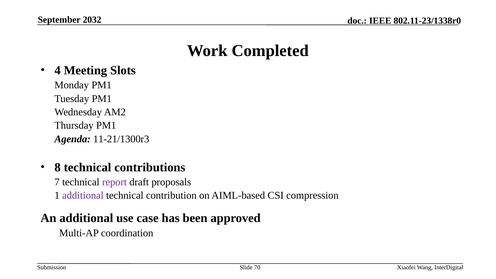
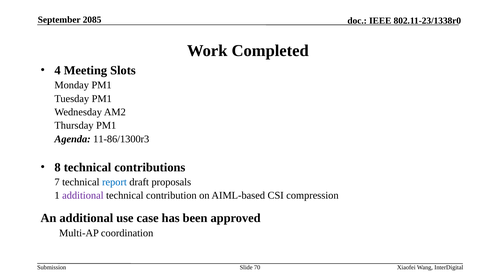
2032: 2032 -> 2085 (92, 20)
11-21/1300r3: 11-21/1300r3 -> 11-86/1300r3 (121, 139)
report colour: purple -> blue (114, 182)
